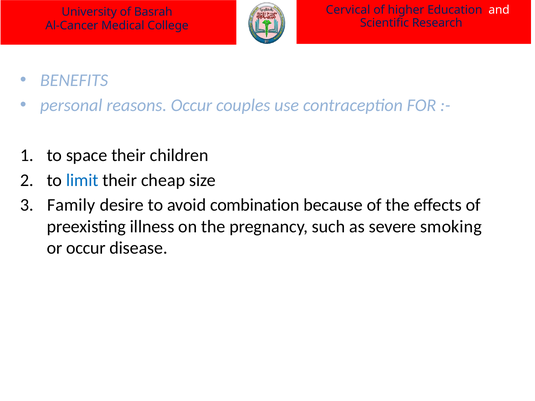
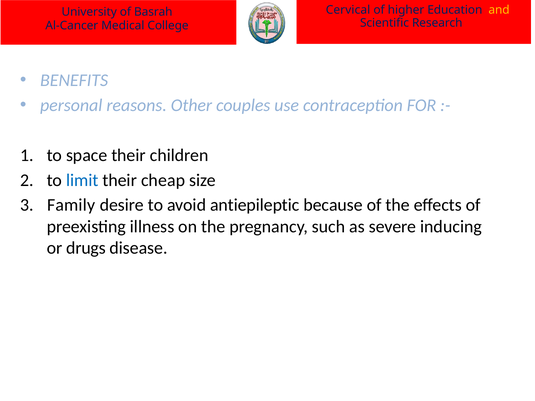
and colour: white -> yellow (499, 10)
reasons Occur: Occur -> Other (191, 105)
combination: combination -> antiepileptic (255, 205)
smoking: smoking -> inducing (451, 227)
or occur: occur -> drugs (86, 248)
